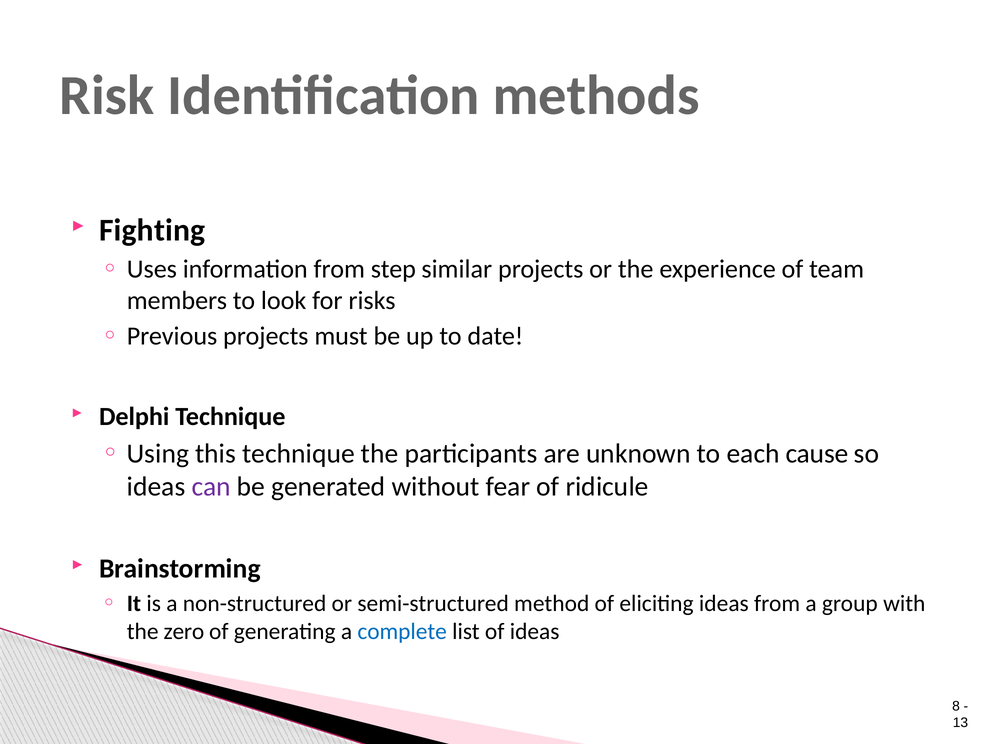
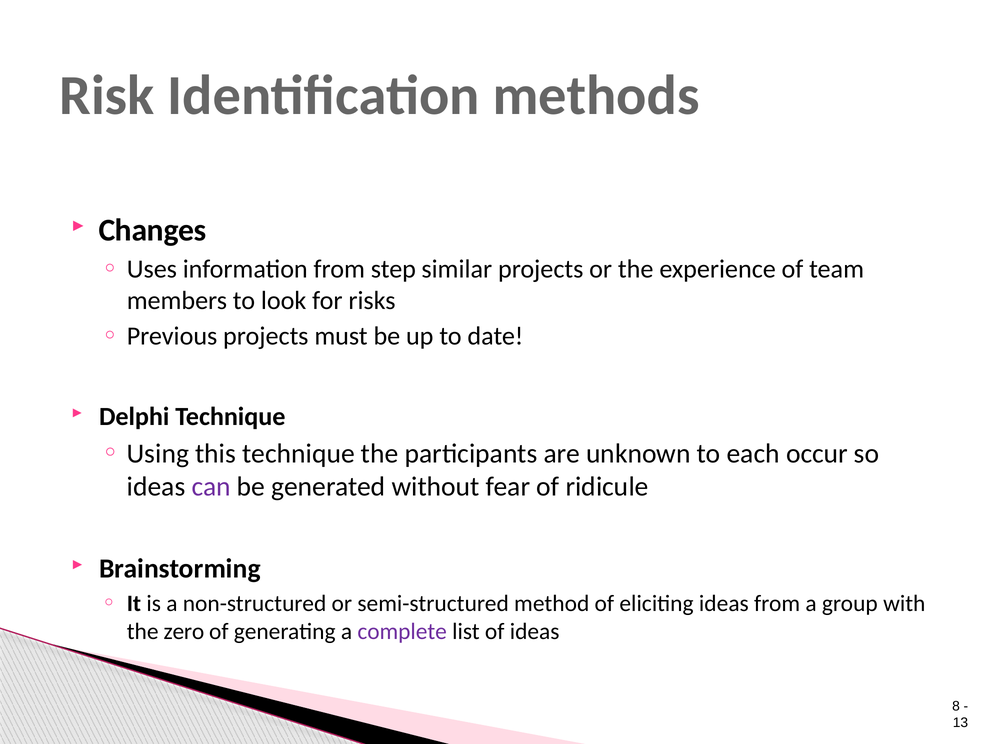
Fighting: Fighting -> Changes (152, 230)
cause: cause -> occur (817, 454)
complete colour: blue -> purple (402, 632)
